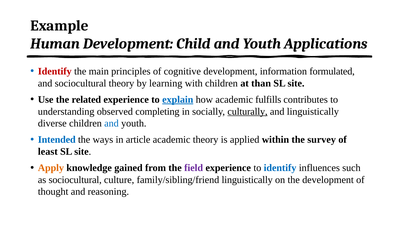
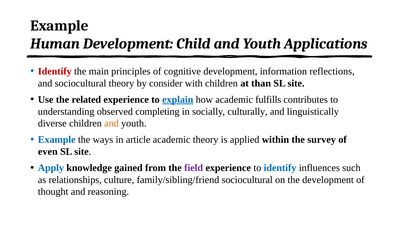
formulated: formulated -> reflections (332, 71)
learning: learning -> consider (166, 83)
culturally underline: present -> none (248, 111)
and colour: blue -> orange (111, 123)
Intended: Intended -> Example (57, 139)
least: least -> even (48, 151)
Apply colour: orange -> blue (51, 168)
as sociocultural: sociocultural -> relationships (75, 179)
family/sibling/friend linguistically: linguistically -> sociocultural (247, 179)
